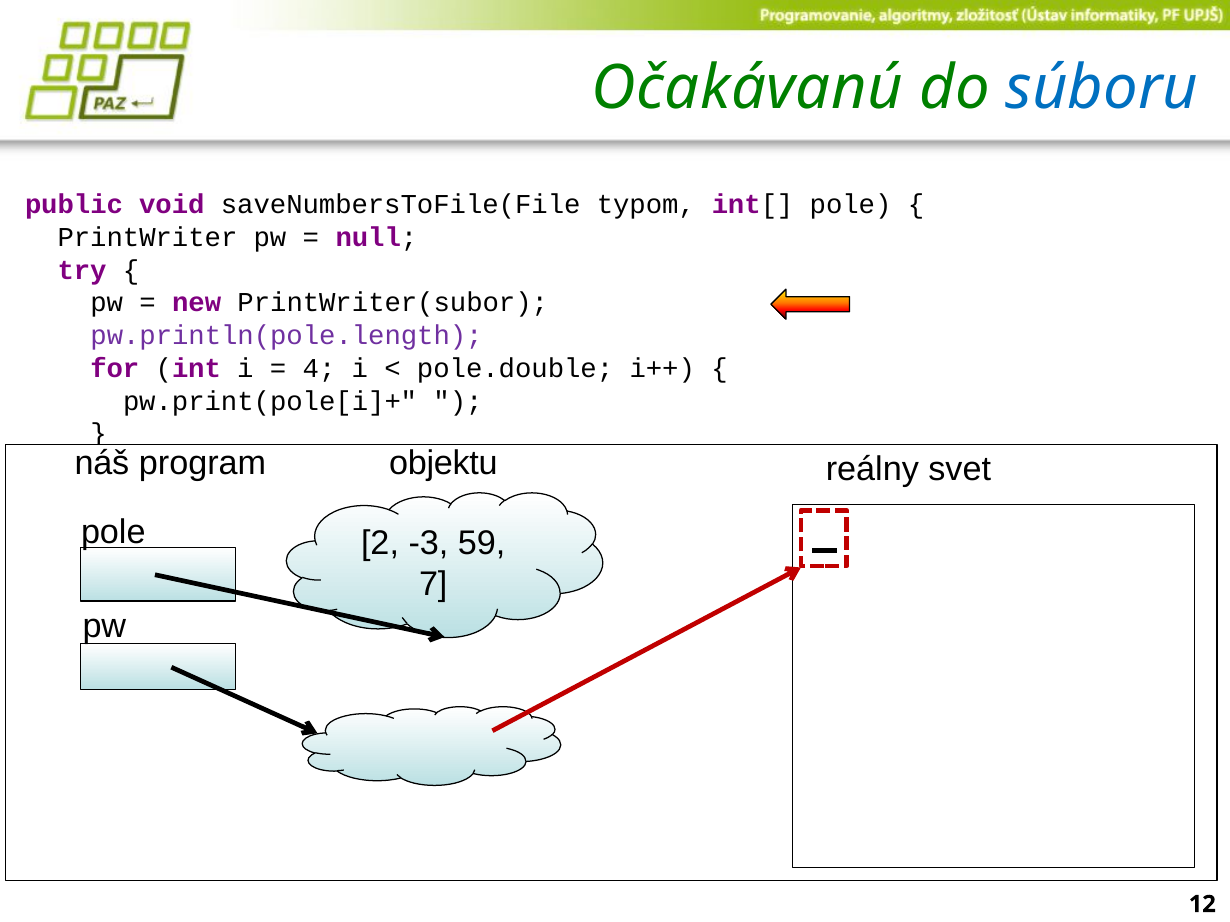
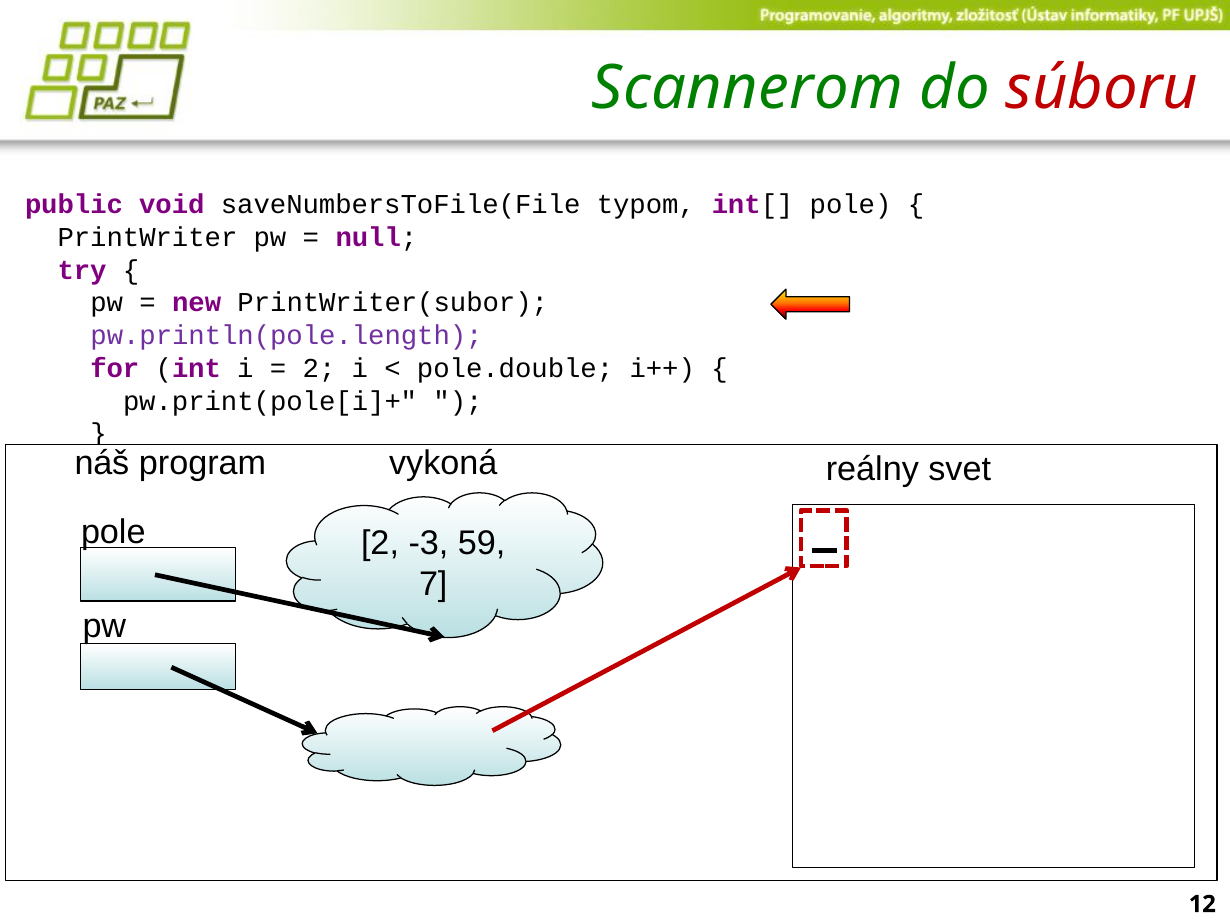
Očakávanú: Očakávanú -> Scannerom (747, 88)
súboru colour: blue -> red (1102, 88)
4: 4 -> 2 (319, 369)
objektu: objektu -> vykoná (443, 464)
